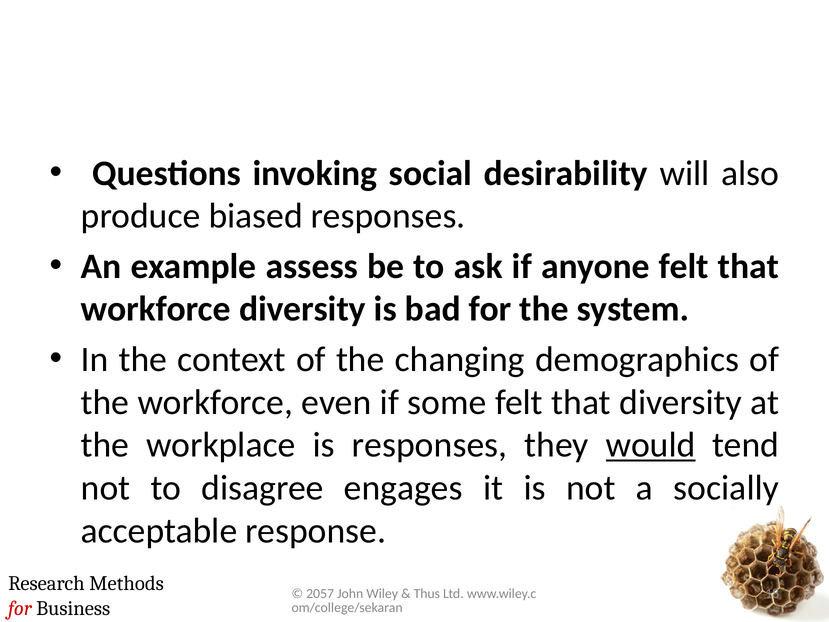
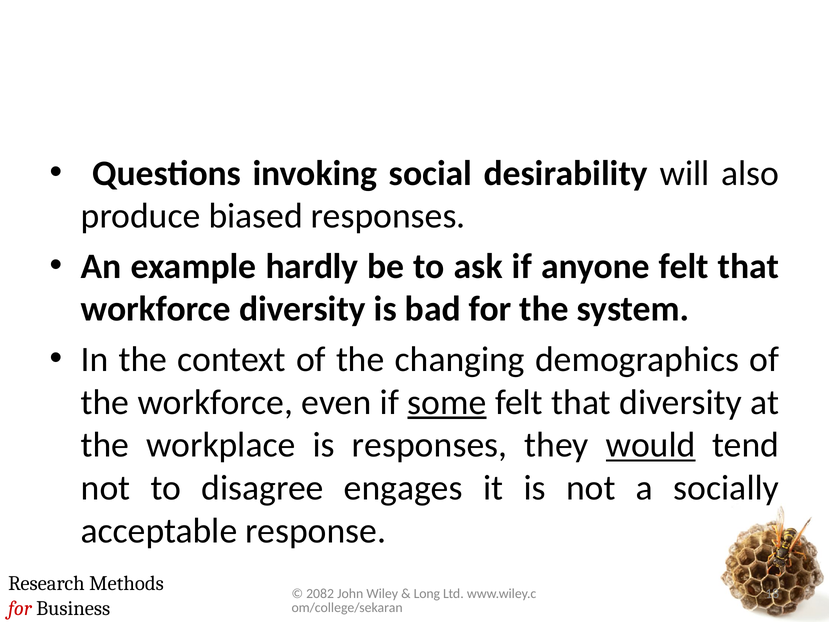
assess: assess -> hardly (312, 266)
some underline: none -> present (447, 402)
2057: 2057 -> 2082 (320, 594)
Thus: Thus -> Long (427, 594)
